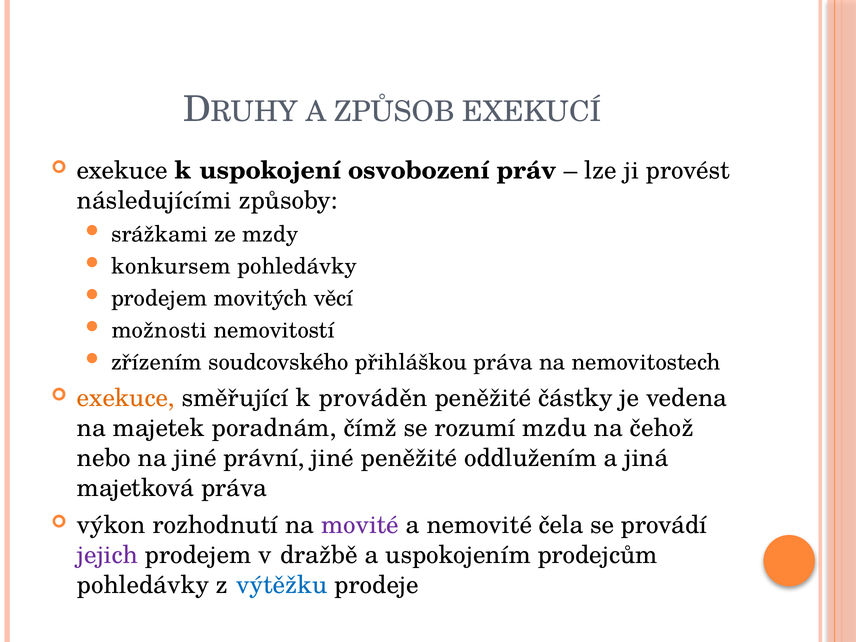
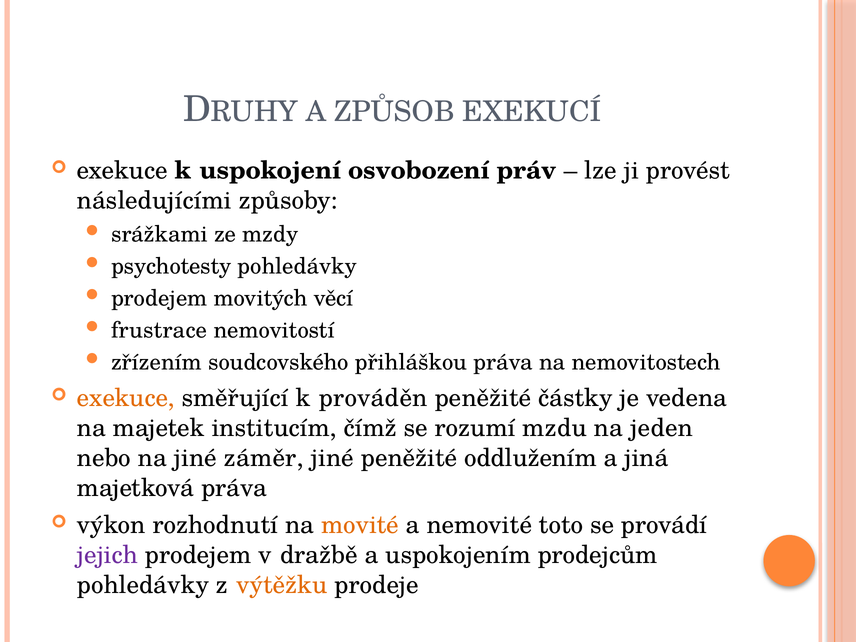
konkursem: konkursem -> psychotesty (171, 266)
možnosti: možnosti -> frustrace (159, 330)
poradnám: poradnám -> institucím (274, 428)
čehož: čehož -> jeden (662, 428)
právní: právní -> záměr (264, 458)
movité colour: purple -> orange (360, 525)
čela: čela -> toto (561, 525)
výtěžku colour: blue -> orange (282, 585)
